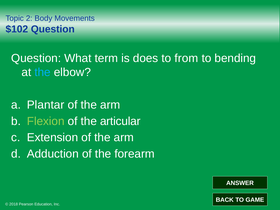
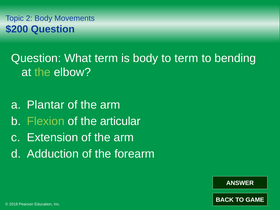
$102: $102 -> $200 (17, 29)
is does: does -> body (146, 58)
to from: from -> term (186, 58)
the colour: light blue -> light green (43, 72)
